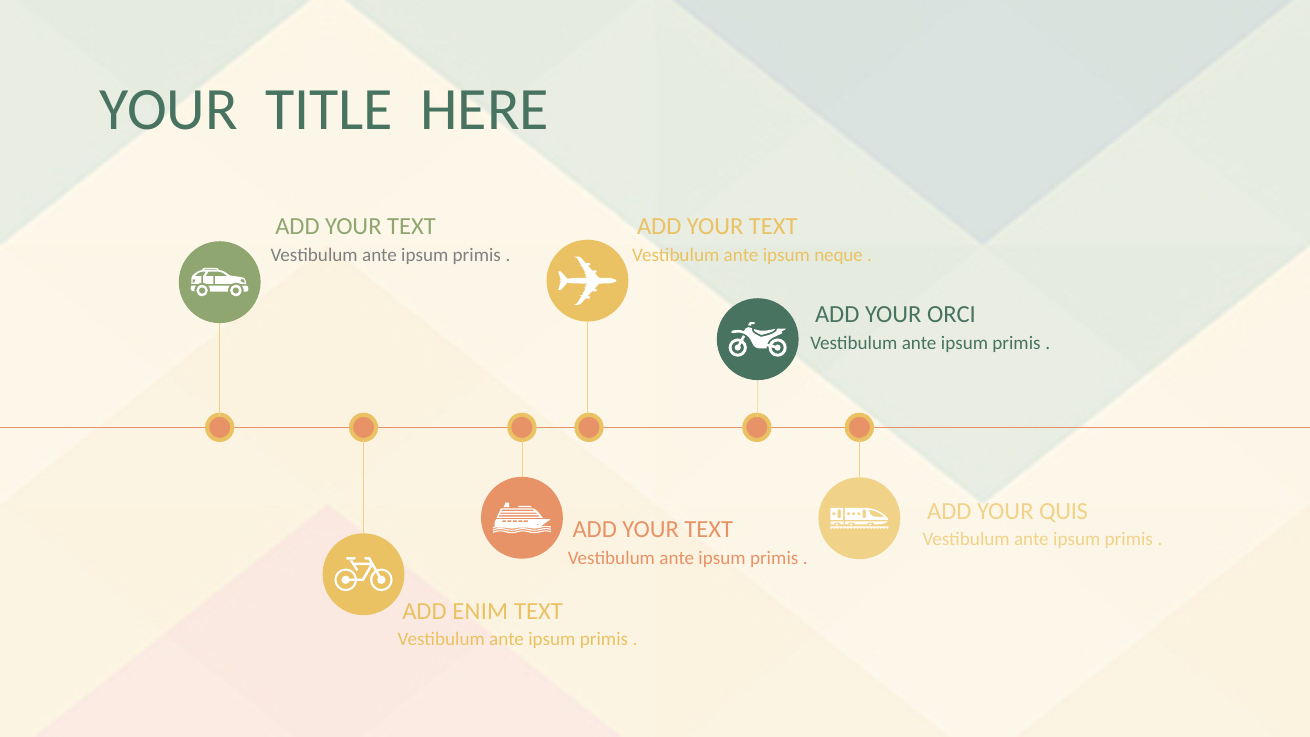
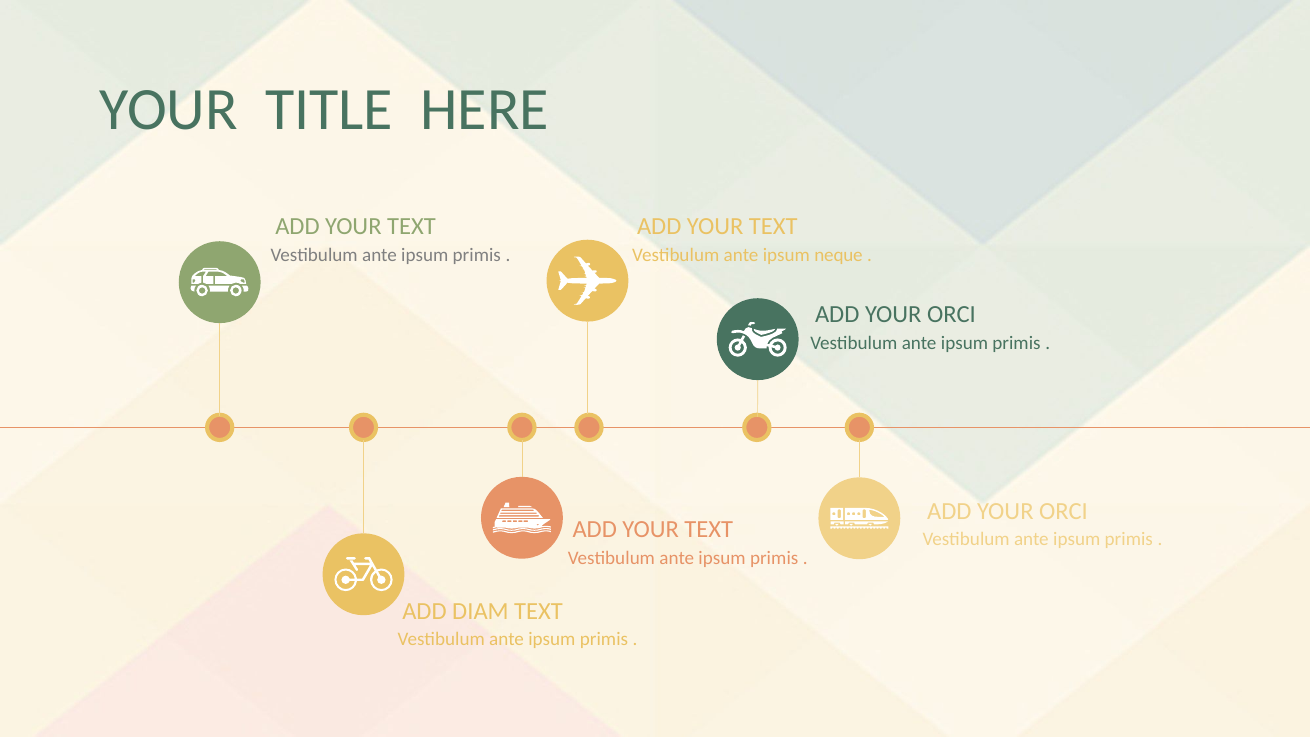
QUIS: QUIS -> ORCI (1063, 511)
ENIM: ENIM -> DIAM (480, 611)
